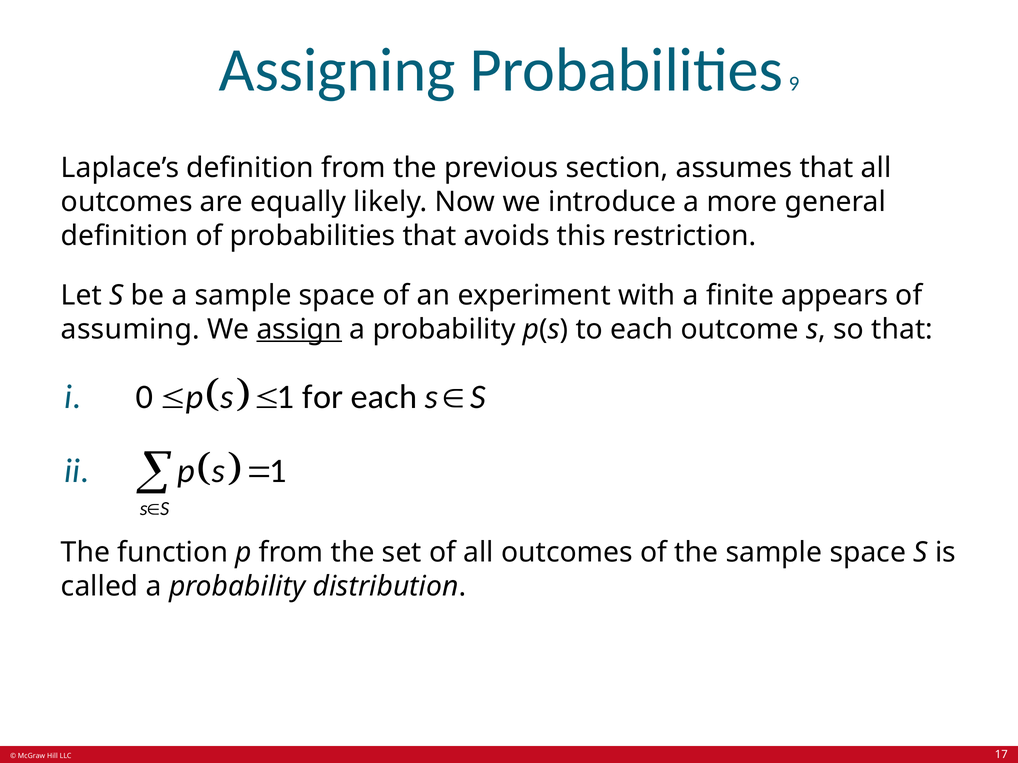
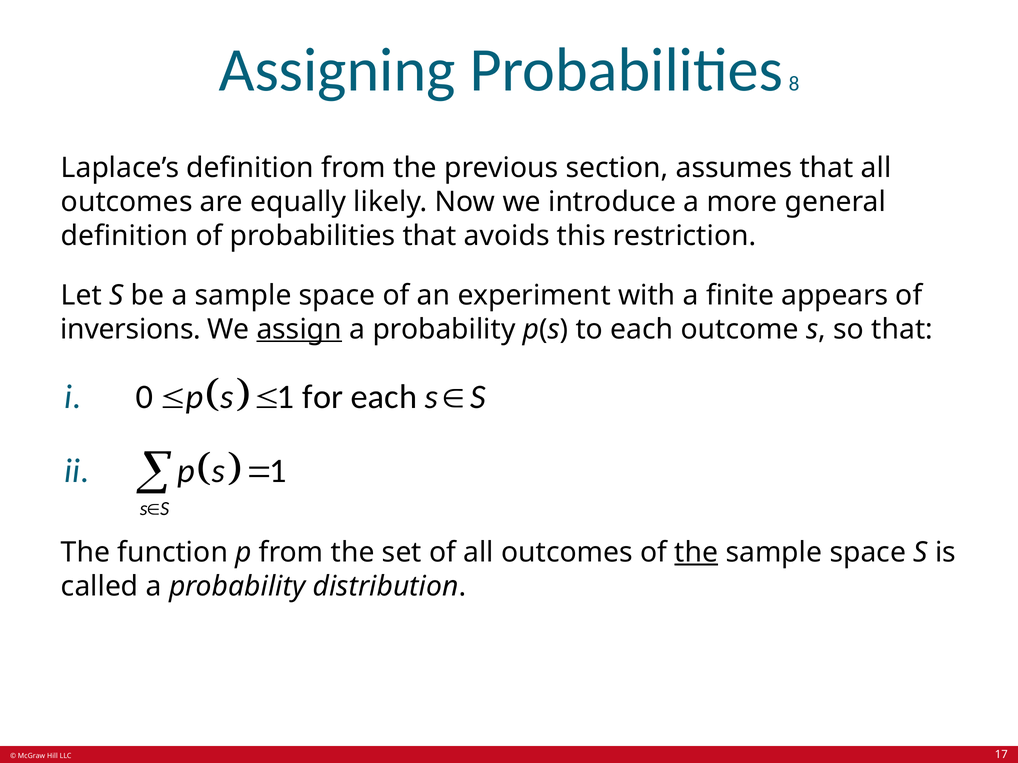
9: 9 -> 8 (794, 84)
assuming: assuming -> inversions (131, 329)
the underline: none -> present (696, 553)
